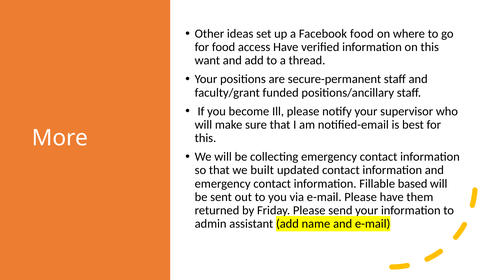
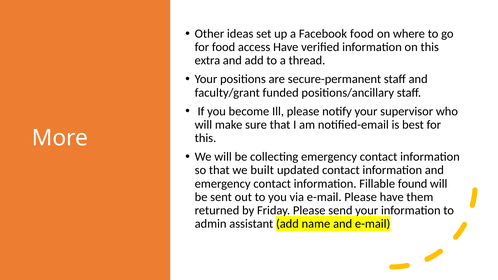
want: want -> extra (207, 61)
based: based -> found (413, 184)
